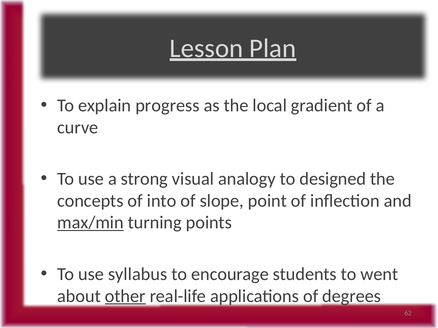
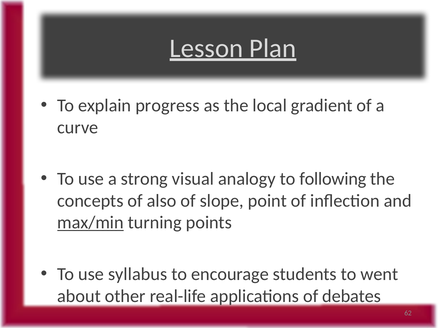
designed: designed -> following (333, 179)
into: into -> also (162, 201)
other underline: present -> none (125, 296)
degrees: degrees -> debates (352, 296)
